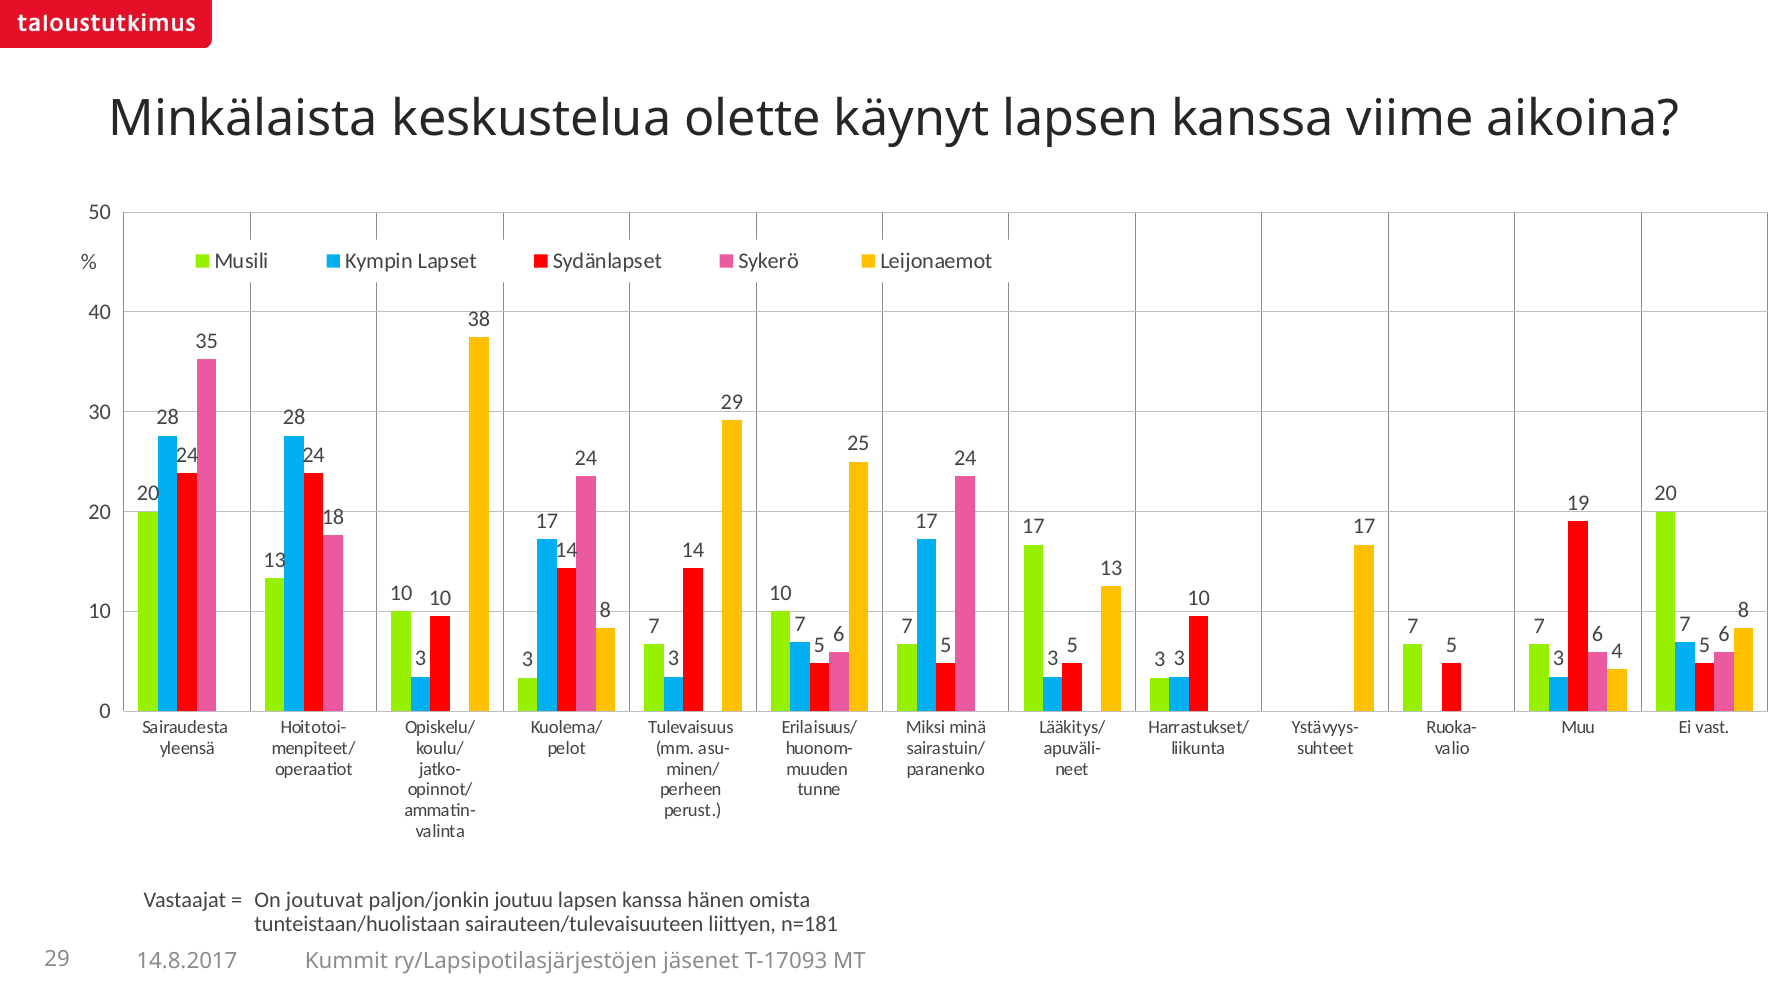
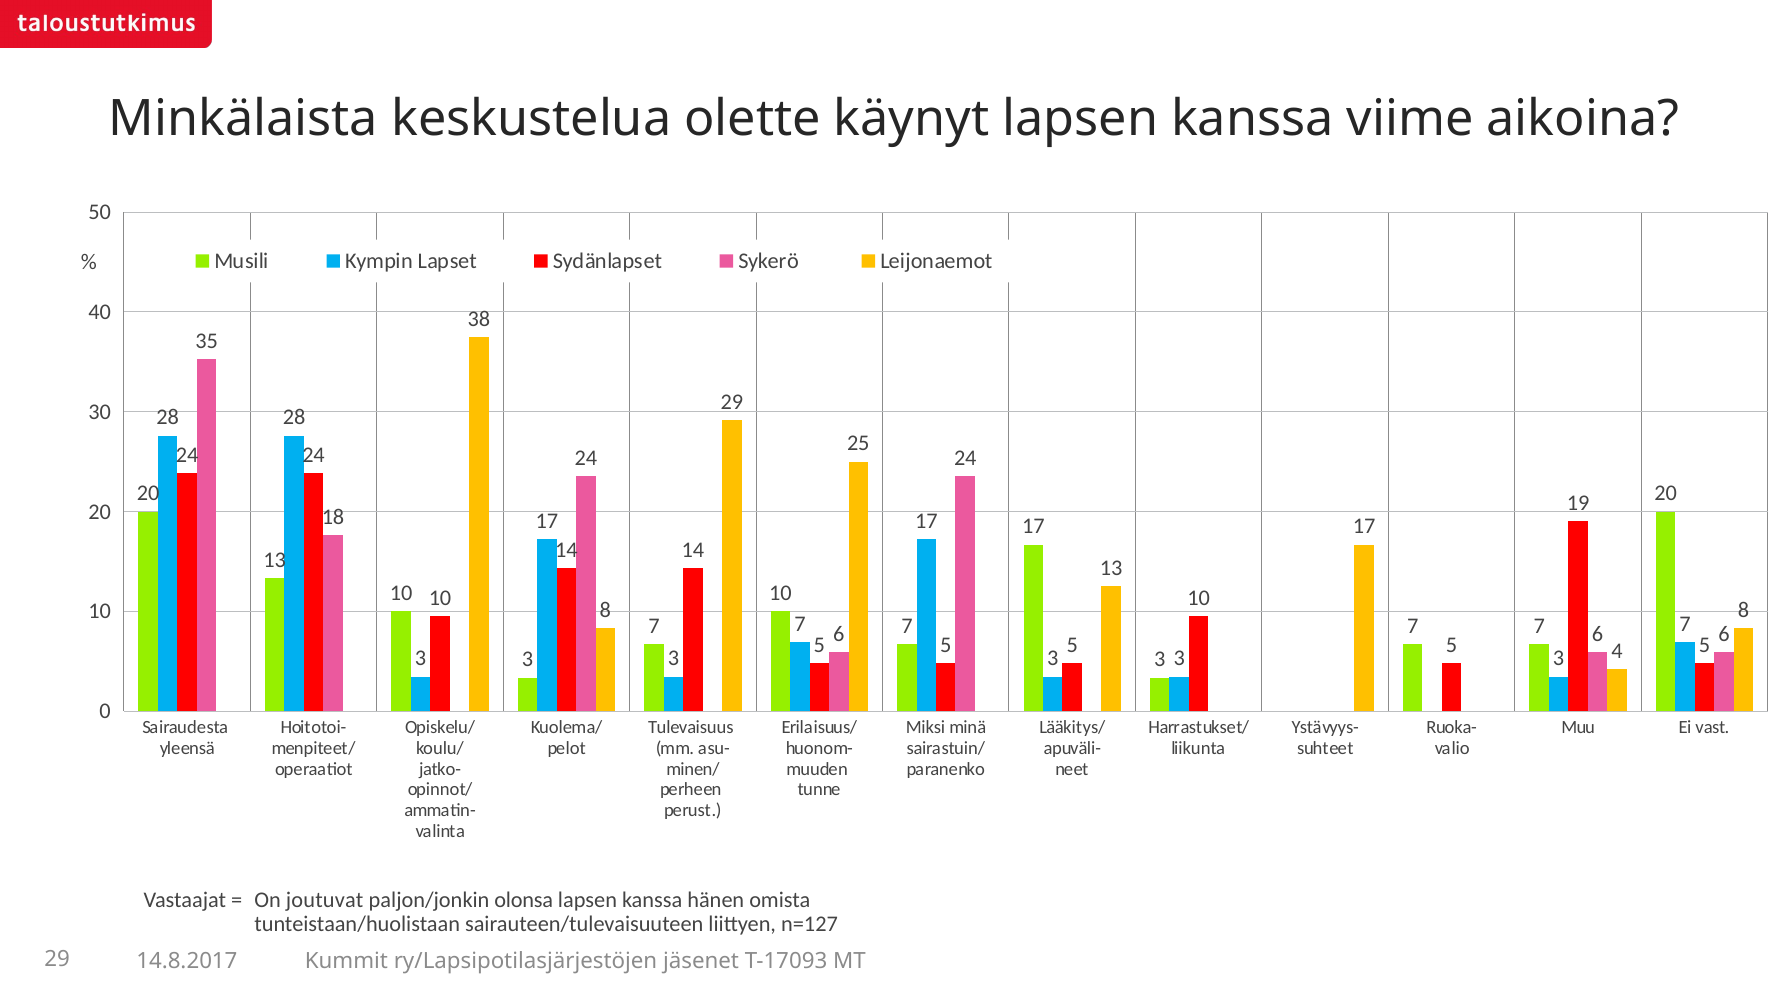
joutuu: joutuu -> olonsa (524, 900)
n=181: n=181 -> n=127 (810, 924)
